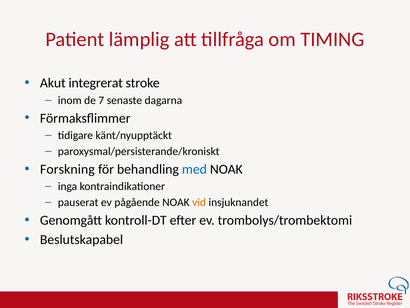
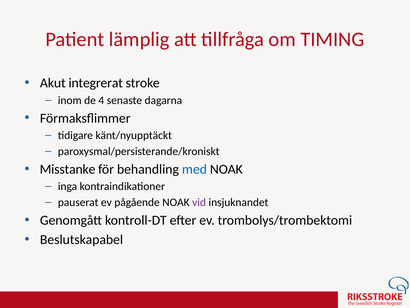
7: 7 -> 4 (101, 100)
Forskning: Forskning -> Misstanke (68, 169)
vid colour: orange -> purple (199, 202)
